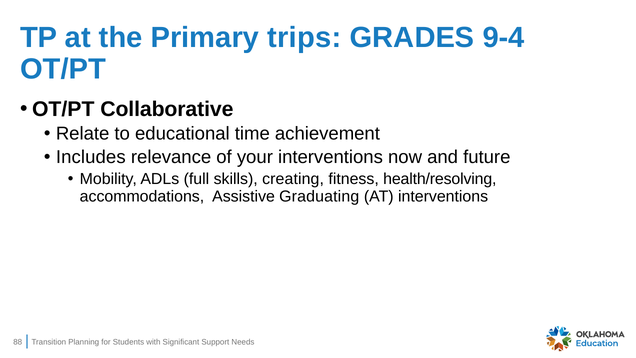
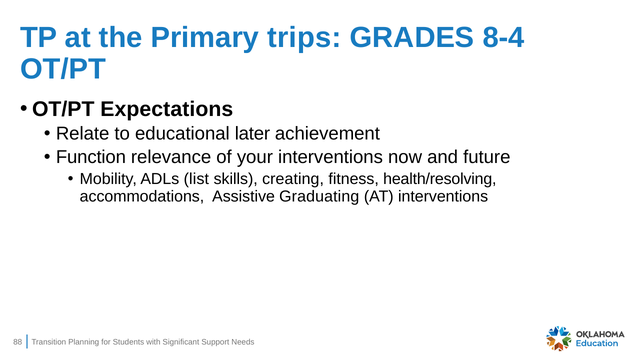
9-4: 9-4 -> 8-4 (504, 38)
Collaborative: Collaborative -> Expectations (167, 109)
time: time -> later (252, 134)
Includes: Includes -> Function (91, 157)
full: full -> list (196, 179)
